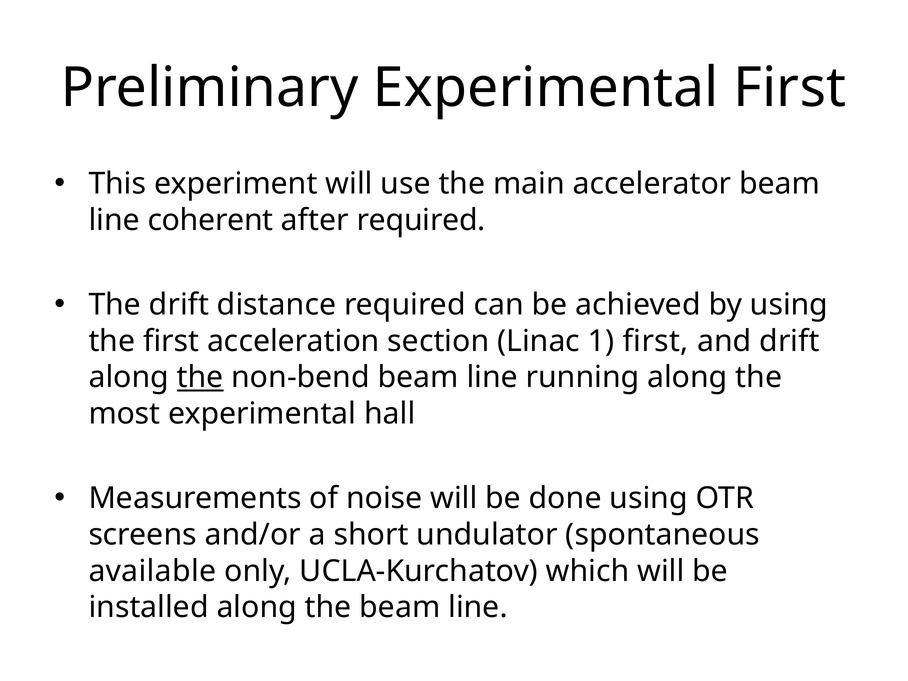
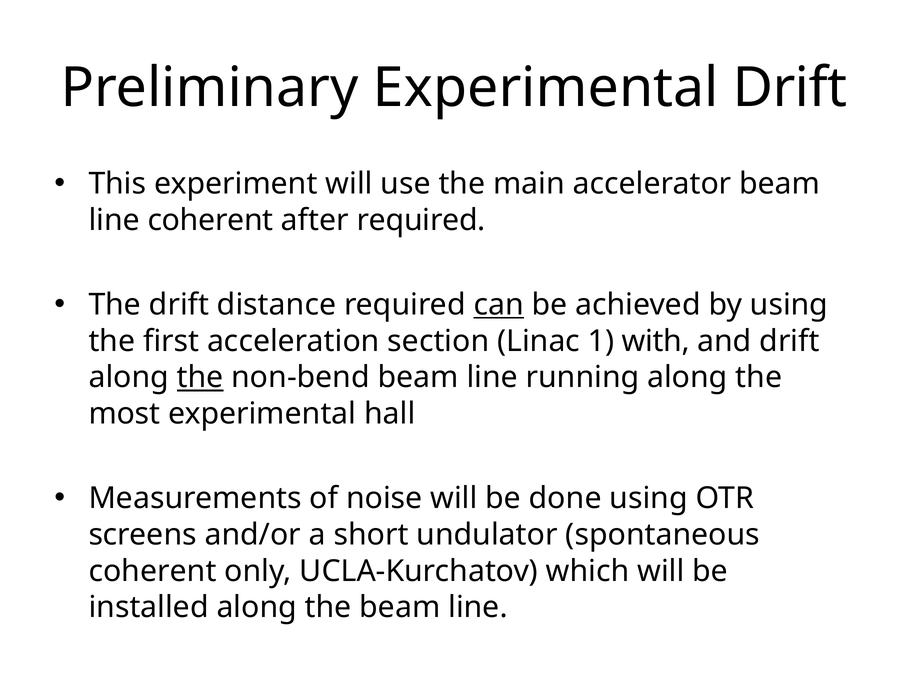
Experimental First: First -> Drift (790, 88)
can underline: none -> present (499, 305)
1 first: first -> with (656, 341)
available: available -> coherent (153, 571)
